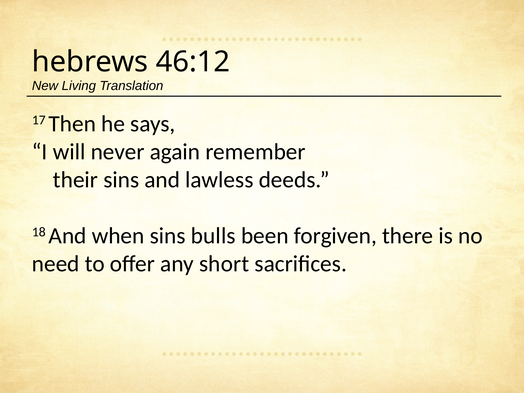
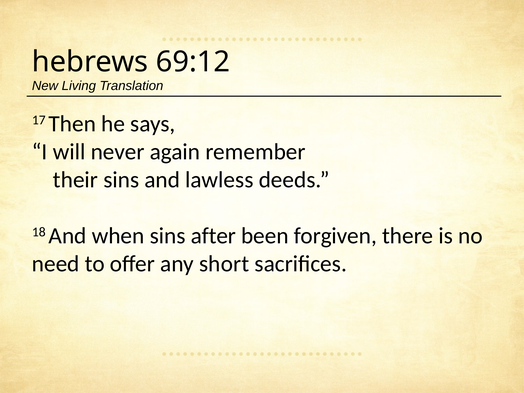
46:12: 46:12 -> 69:12 (193, 62)
bulls: bulls -> after (213, 236)
